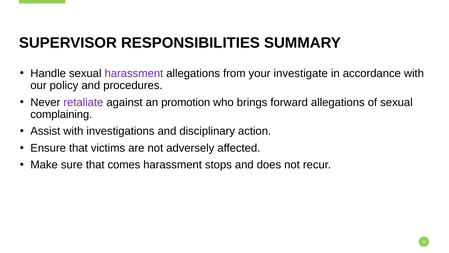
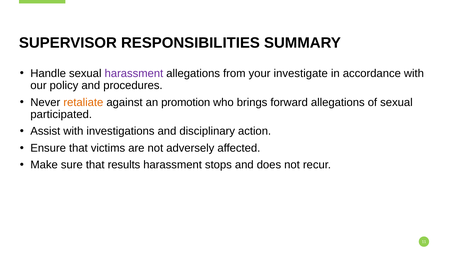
retaliate colour: purple -> orange (83, 102)
complaining: complaining -> participated (61, 114)
comes: comes -> results (124, 165)
